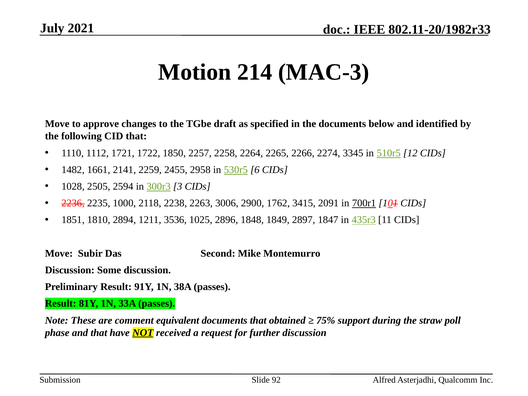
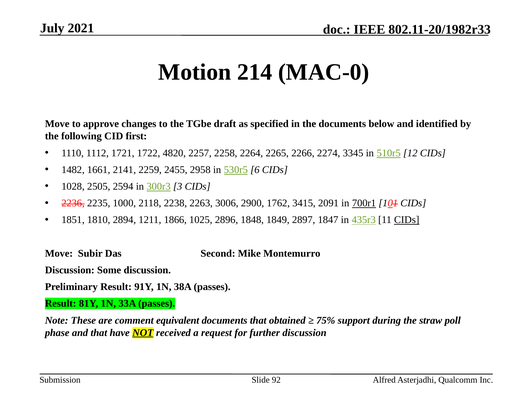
MAC-3: MAC-3 -> MAC-0 (324, 72)
CID that: that -> first (136, 136)
1850: 1850 -> 4820 (174, 153)
3536: 3536 -> 1866 (175, 220)
CIDs underline: none -> present (407, 220)
